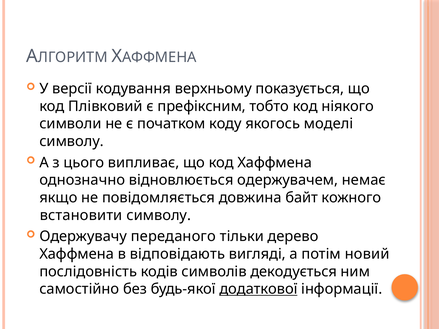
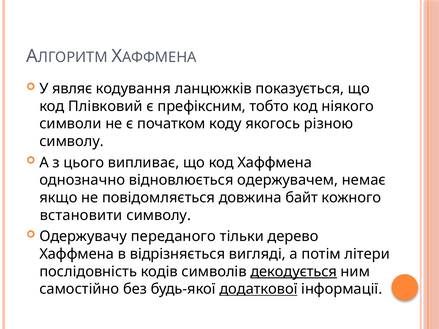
версії: версії -> являє (72, 89)
верхньому: верхньому -> ланцюжків (213, 89)
моделі: моделі -> різною (329, 124)
відповідають: відповідають -> відрізняється (177, 254)
новий: новий -> літери (367, 254)
декодується underline: none -> present (294, 272)
